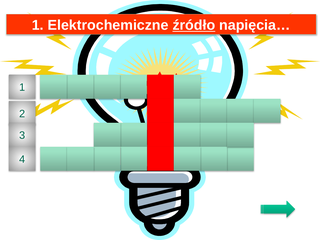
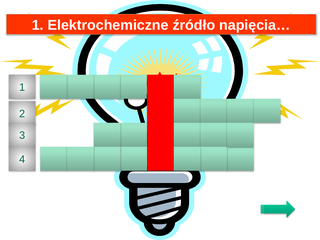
źródło underline: present -> none (194, 25)
